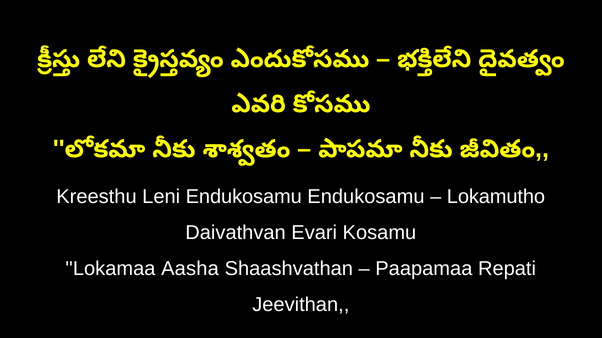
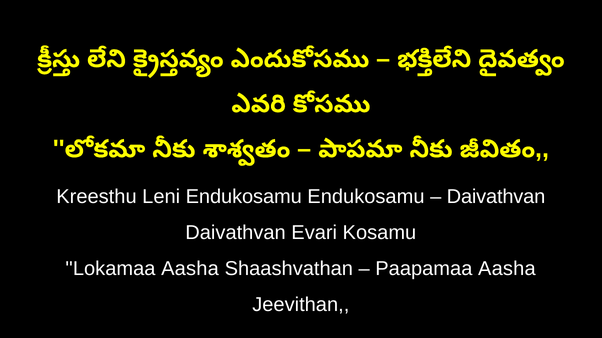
Lokamutho: Lokamutho -> Daivathvan (496, 197)
Paapamaa Repati: Repati -> Aasha (507, 269)
